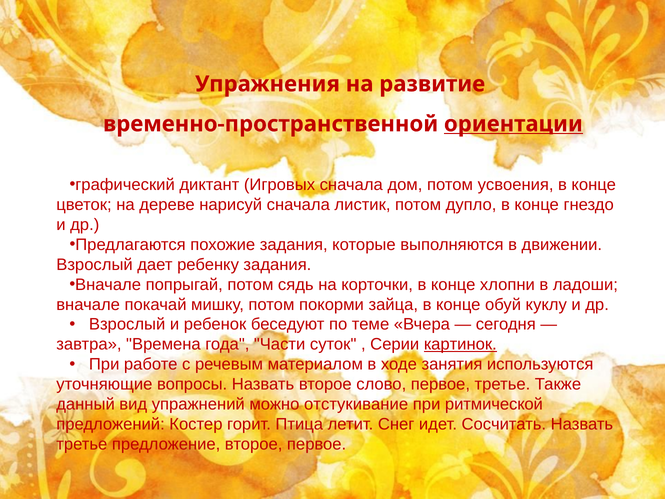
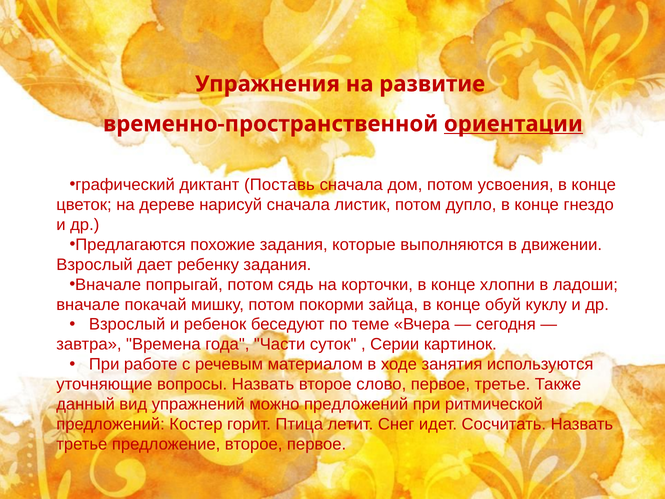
Игровых: Игровых -> Поставь (279, 185)
картинок underline: present -> none (460, 344)
можно отстукивание: отстукивание -> предложений (356, 404)
